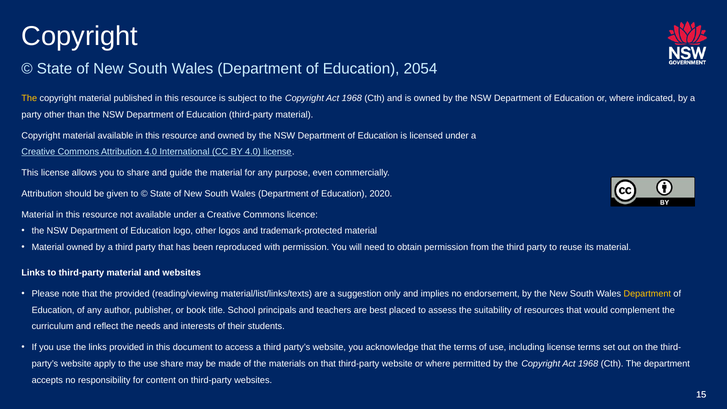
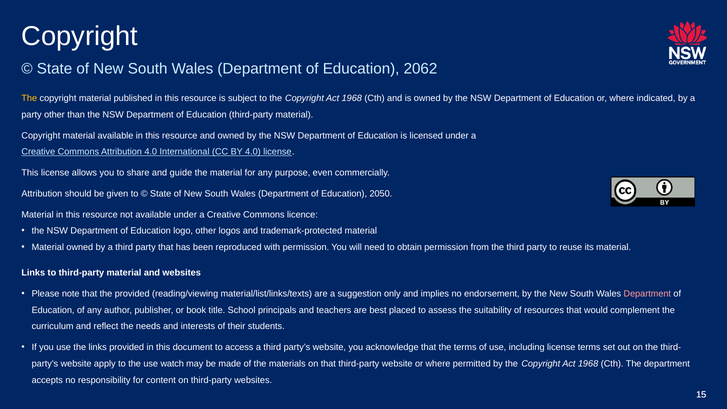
2054: 2054 -> 2062 (420, 69)
2020: 2020 -> 2050 (381, 194)
Department colour: yellow -> pink (647, 294)
use share: share -> watch (172, 364)
